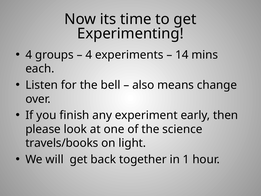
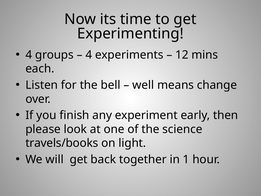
14: 14 -> 12 (182, 55)
also: also -> well (143, 85)
